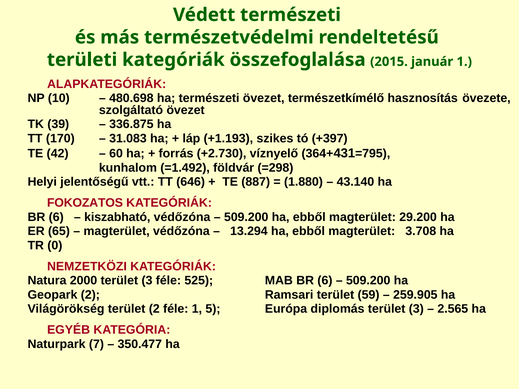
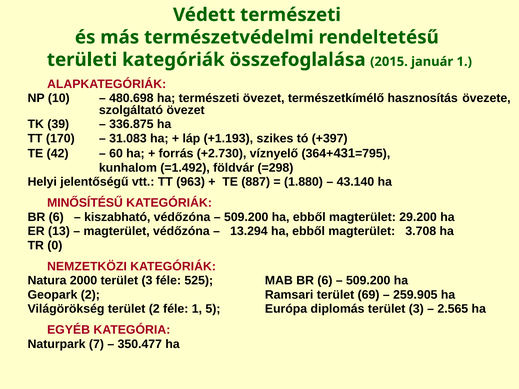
646: 646 -> 963 (191, 182)
FOKOZATOS: FOKOZATOS -> MINŐSÍTÉSŰ (85, 203)
65: 65 -> 13 (59, 231)
59: 59 -> 69 (369, 295)
